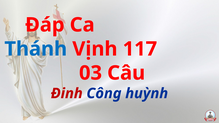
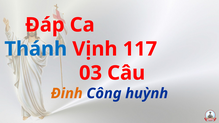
Đinh colour: red -> orange (67, 94)
